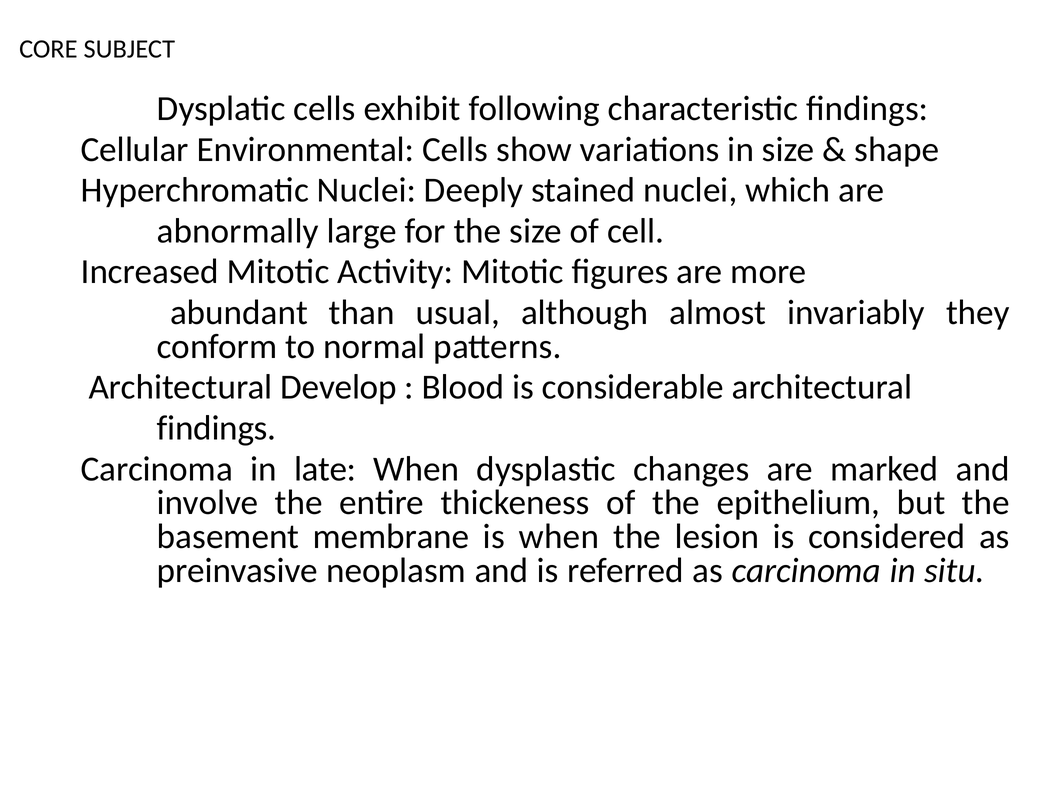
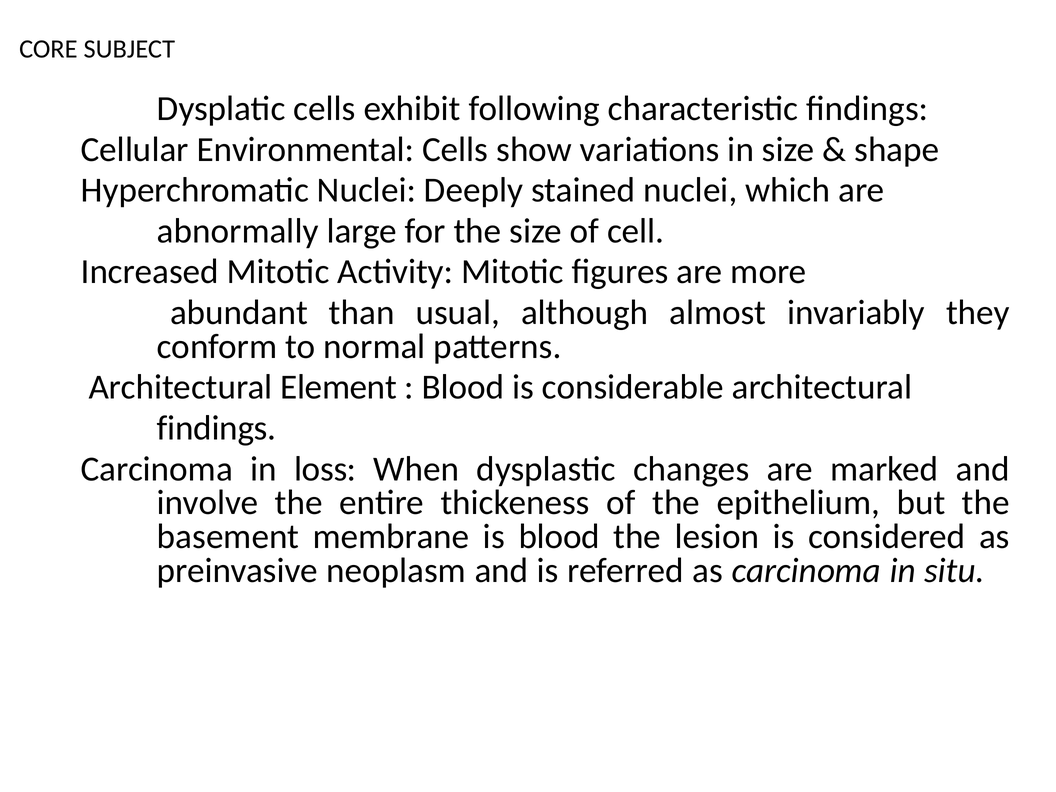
Develop: Develop -> Element (339, 387)
late: late -> loss (325, 469)
is when: when -> blood (559, 537)
